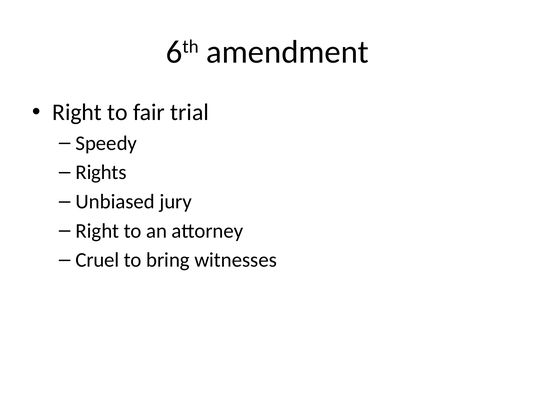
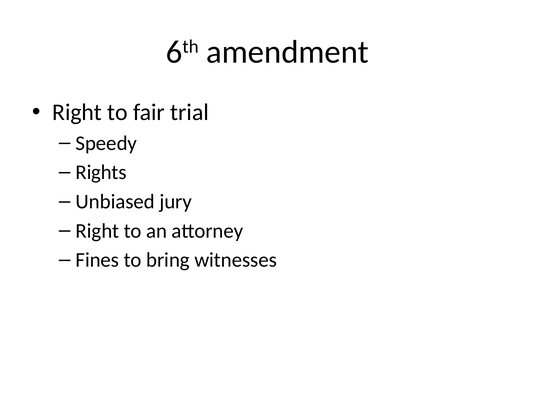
Cruel: Cruel -> Fines (97, 260)
